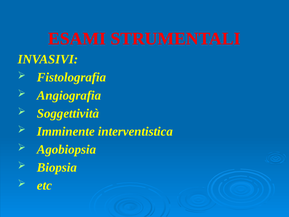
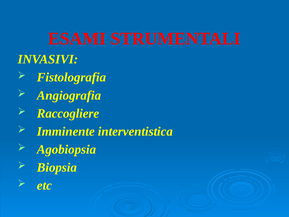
Soggettività: Soggettività -> Raccogliere (68, 113)
